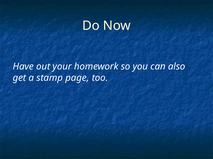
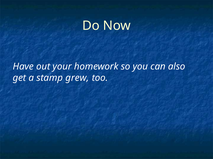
page: page -> grew (77, 78)
